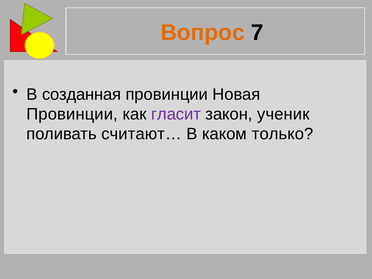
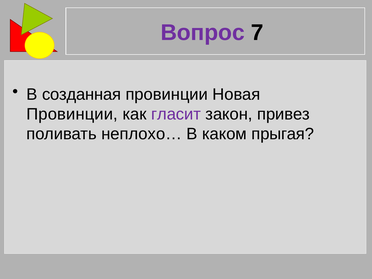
Вопрос colour: orange -> purple (203, 33)
ученик: ученик -> привез (283, 114)
считают…: считают… -> неплохо… (142, 134)
только: только -> прыгая (283, 134)
